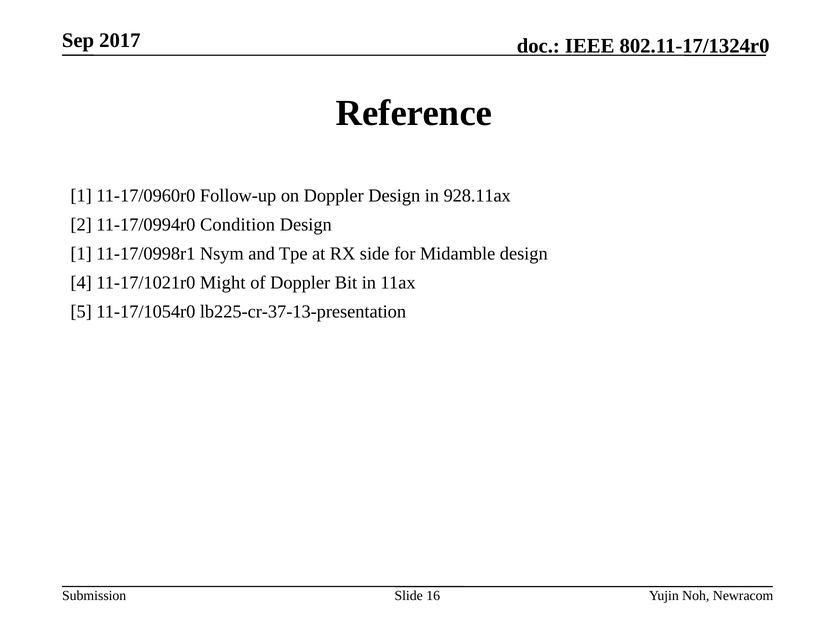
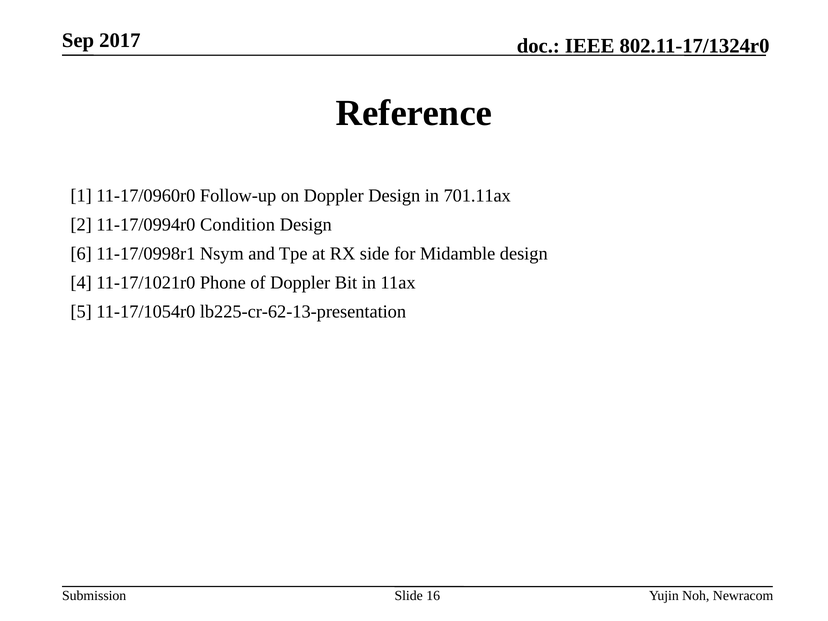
928.11ax: 928.11ax -> 701.11ax (477, 196)
1: 1 -> 6 (81, 254)
Might: Might -> Phone (223, 283)
lb225-cr-37-13-presentation: lb225-cr-37-13-presentation -> lb225-cr-62-13-presentation (303, 312)
